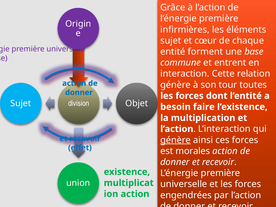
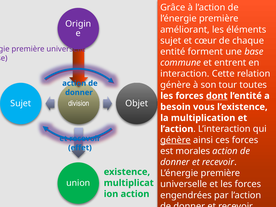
infirmières: infirmières -> améliorant (185, 30)
dont underline: none -> present (217, 96)
faire: faire -> vous (204, 107)
